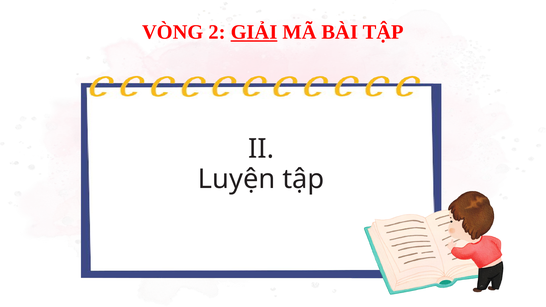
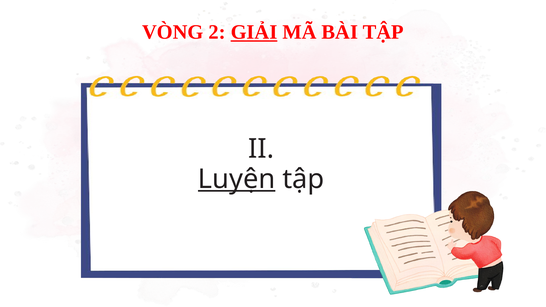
Luyện underline: none -> present (237, 179)
